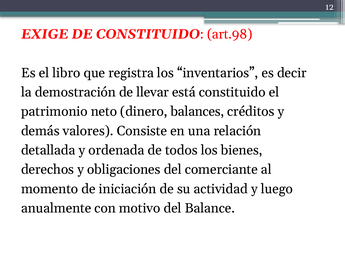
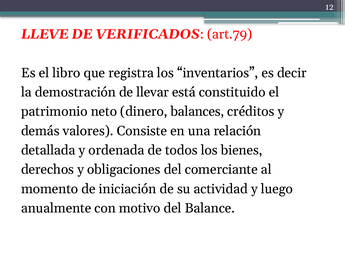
EXIGE: EXIGE -> LLEVE (45, 34)
DE CONSTITUIDO: CONSTITUIDO -> VERIFICADOS (148, 34)
art.98: art.98 -> art.79 (230, 34)
